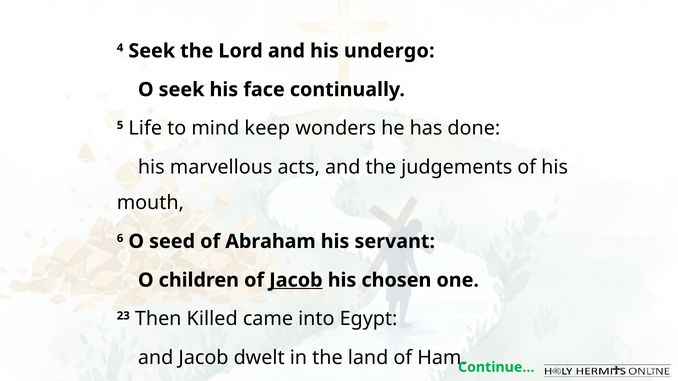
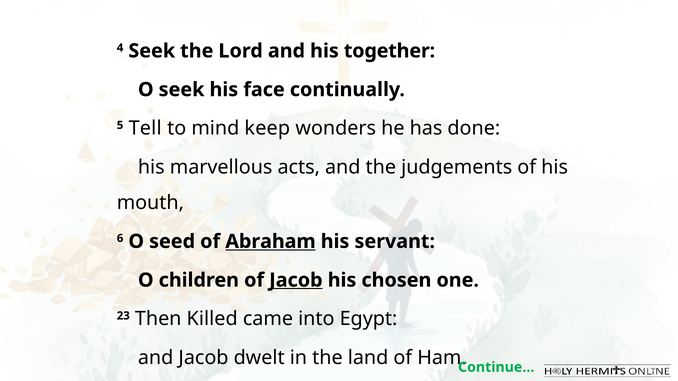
undergo: undergo -> together (389, 51)
Life: Life -> Tell (145, 128)
Abraham underline: none -> present (270, 242)
